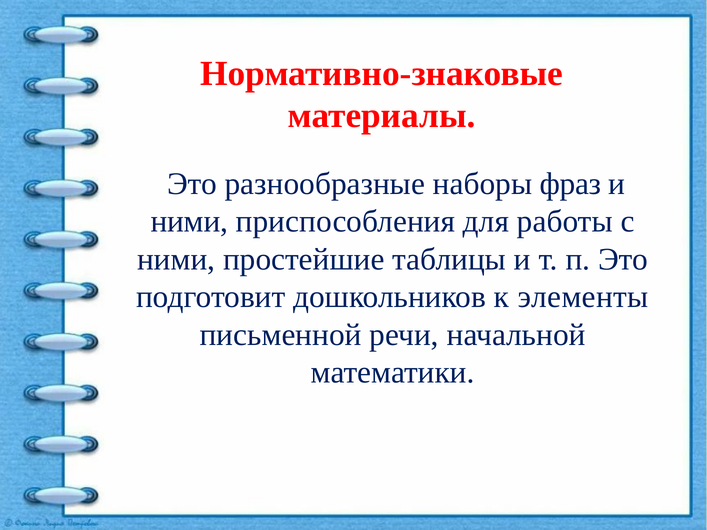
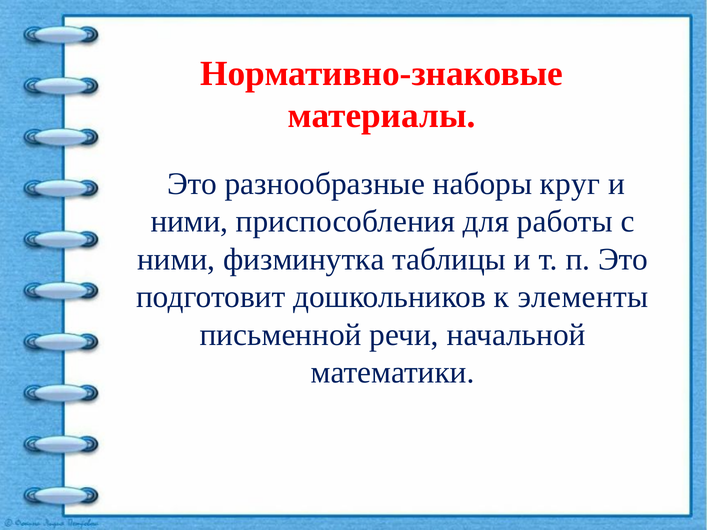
фраз: фраз -> круг (570, 184)
простейшие: простейшие -> физминутка (304, 259)
